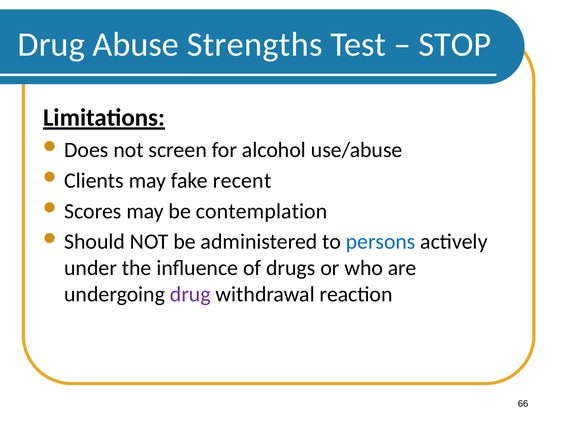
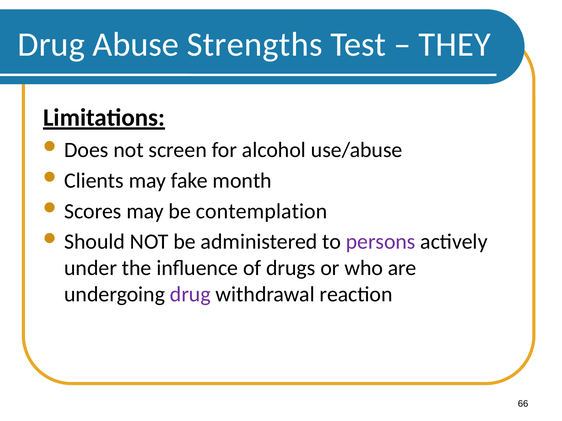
STOP: STOP -> THEY (455, 45)
recent: recent -> month (242, 181)
persons colour: blue -> purple (381, 242)
